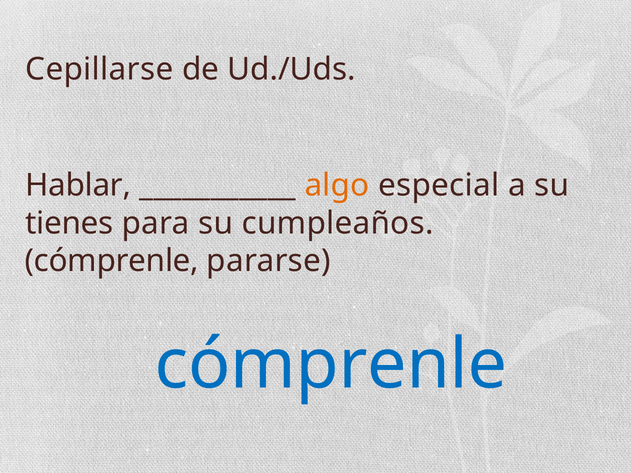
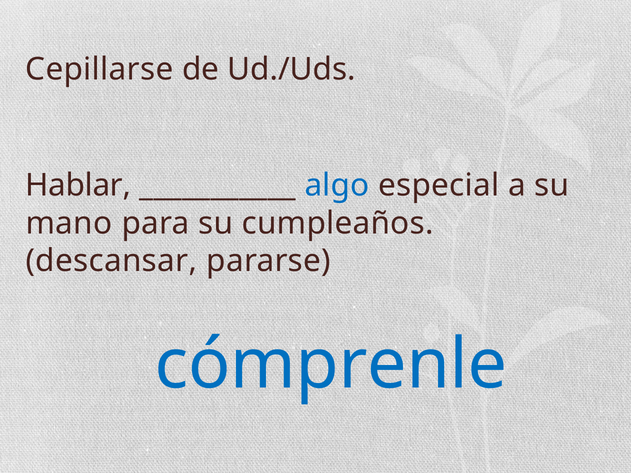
algo colour: orange -> blue (337, 185)
tienes: tienes -> mano (69, 223)
cómprenle: cómprenle -> descansar (111, 261)
